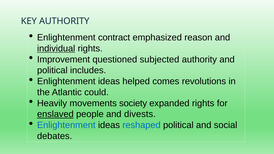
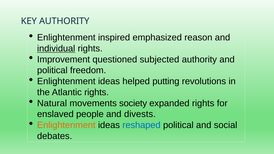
contract: contract -> inspired (114, 38)
includes: includes -> freedom (88, 70)
comes: comes -> putting (166, 81)
Atlantic could: could -> rights (97, 92)
Heavily: Heavily -> Natural (52, 103)
enslaved underline: present -> none (55, 114)
Enlightenment colour: blue -> orange (66, 125)
